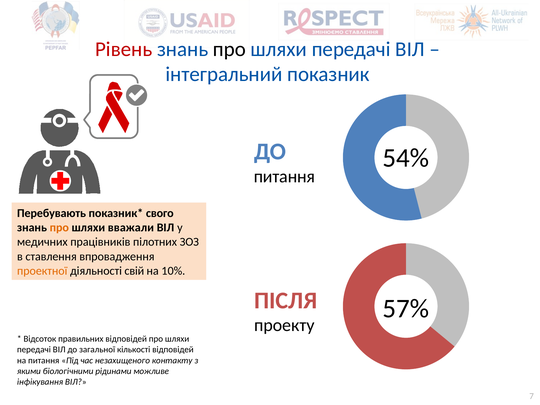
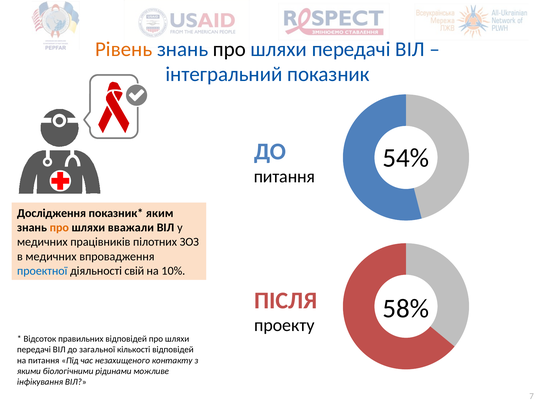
Рівень colour: red -> orange (124, 49)
Перебувають: Перебувають -> Дослідження (52, 213)
свого: свого -> яким (160, 213)
в ставлення: ставлення -> медичних (51, 256)
проектної colour: orange -> blue (42, 271)
57%: 57% -> 58% (406, 308)
